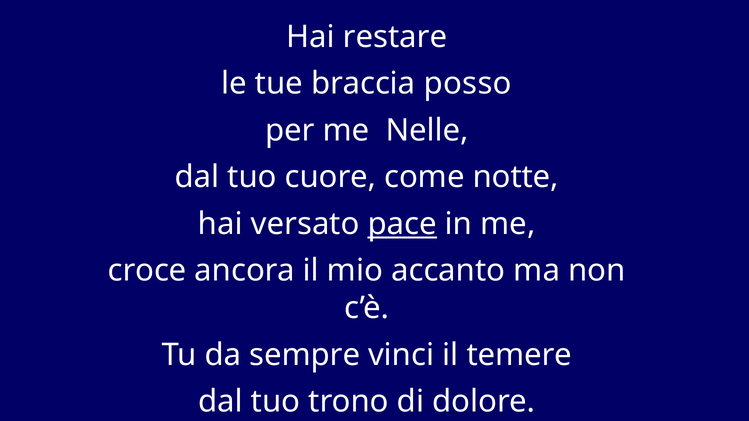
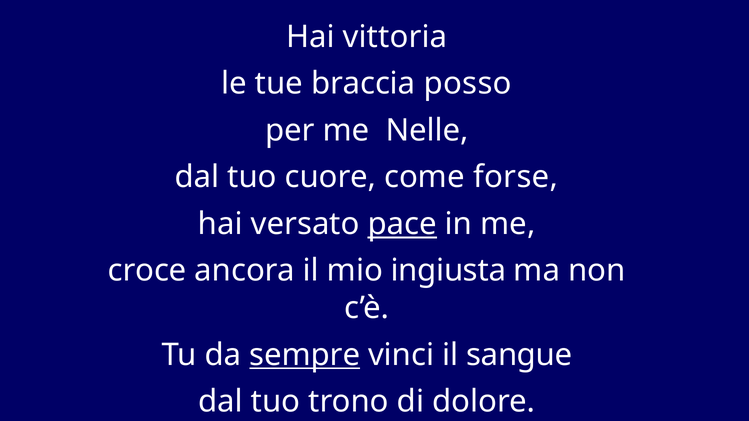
restare: restare -> vittoria (395, 37)
notte: notte -> forse (516, 177)
accanto: accanto -> ingiusta (448, 271)
sempre underline: none -> present (305, 355)
temere: temere -> sangue (519, 355)
